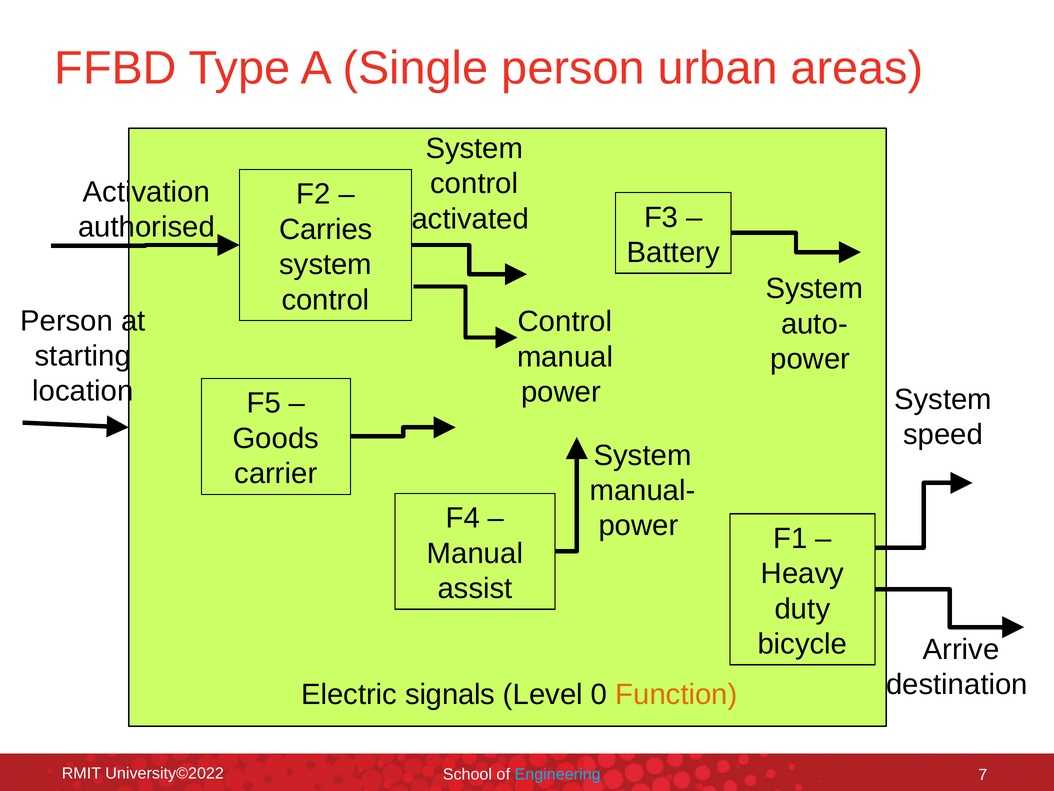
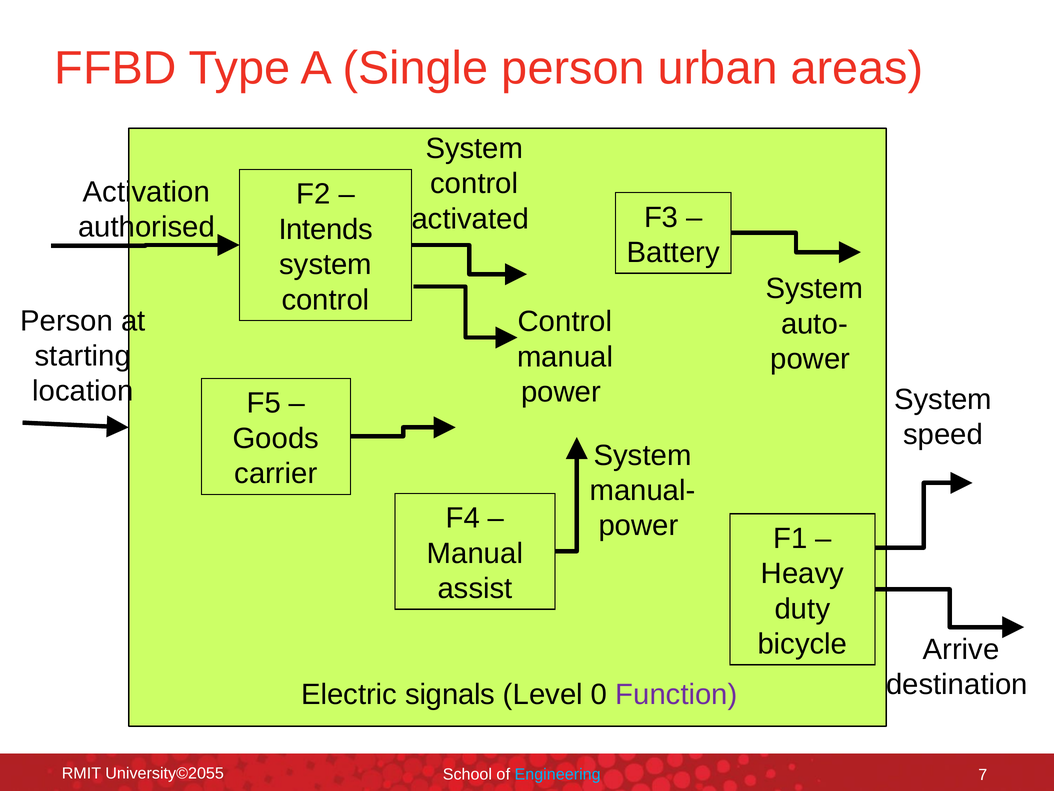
Carries: Carries -> Intends (326, 229)
Function colour: orange -> purple (676, 694)
University©2022: University©2022 -> University©2055 (165, 773)
